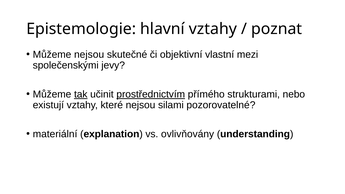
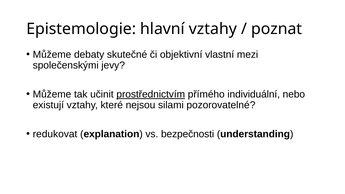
Můžeme nejsou: nejsou -> debaty (89, 55)
tak underline: present -> none (81, 94)
strukturami: strukturami -> individuální (254, 94)
materiální: materiální -> redukovat (55, 134)
ovlivňovány: ovlivňovány -> bezpečnosti (188, 134)
